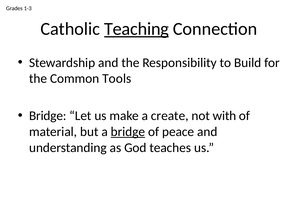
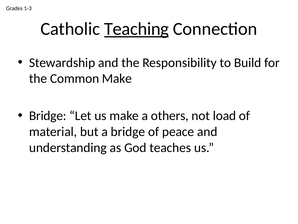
Common Tools: Tools -> Make (117, 78)
create: create -> others (170, 116)
with: with -> load (224, 116)
bridge underline: present -> none (128, 131)
